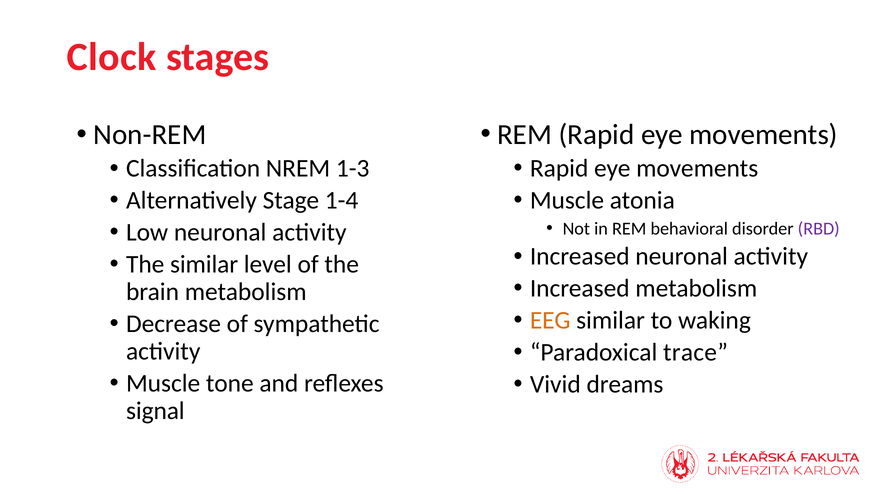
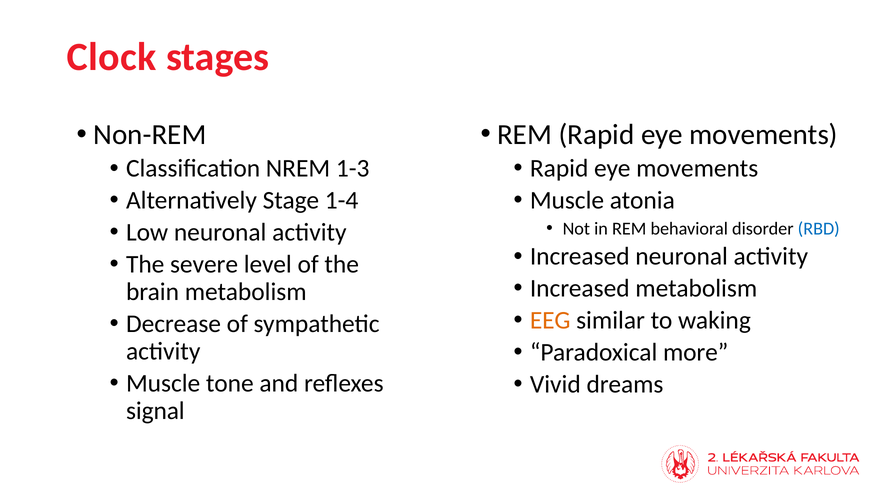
RBD colour: purple -> blue (819, 229)
The similar: similar -> severe (204, 265)
trace: trace -> more (696, 353)
